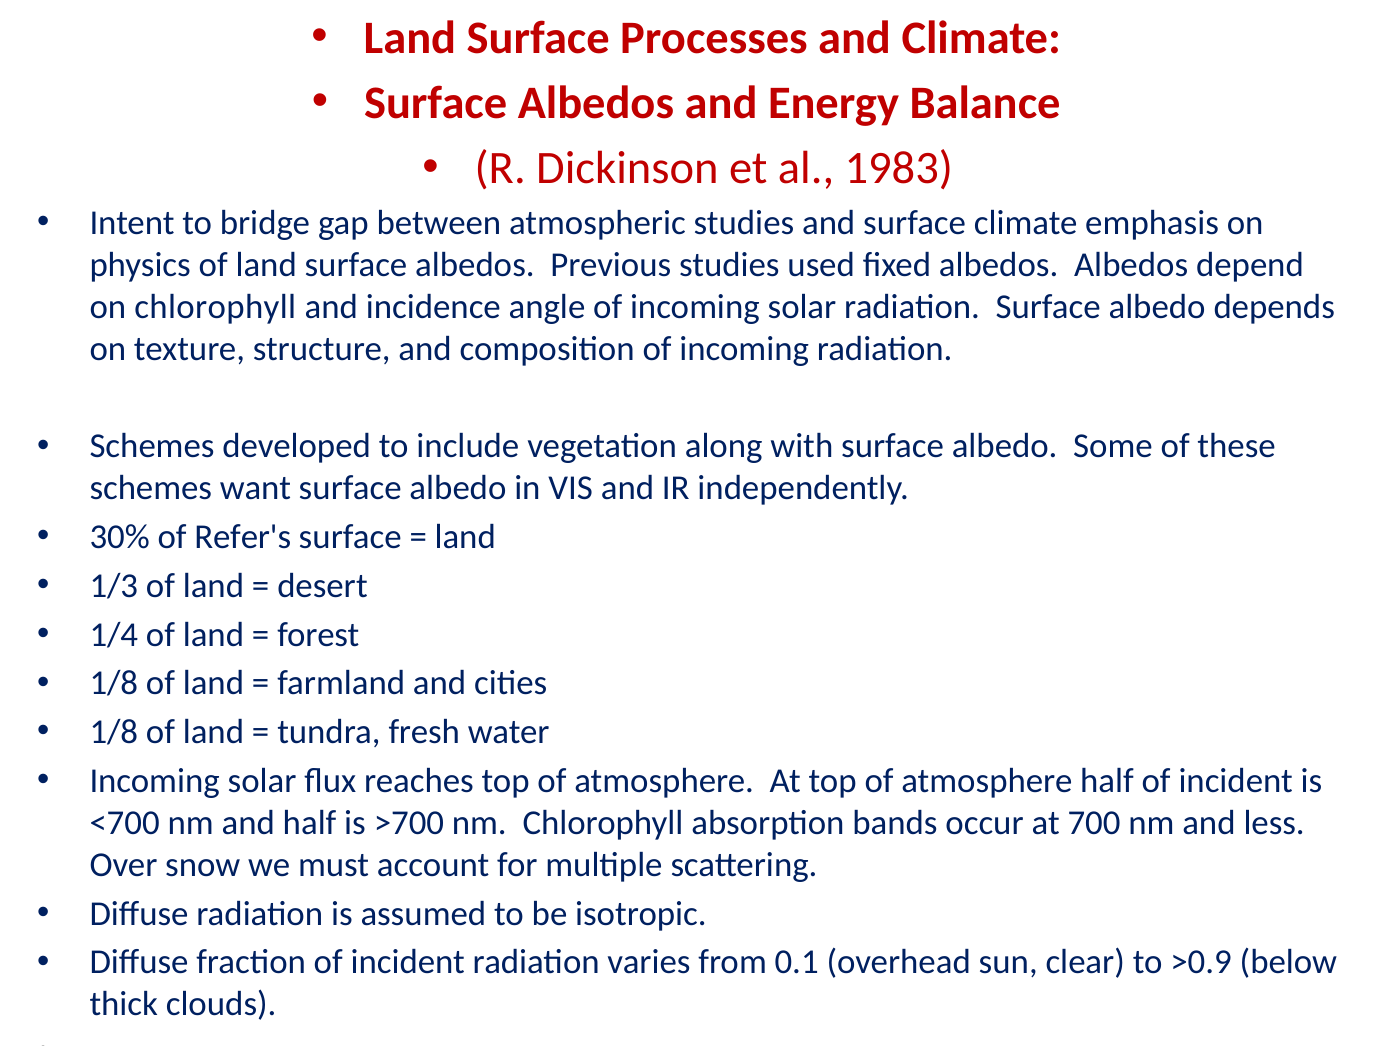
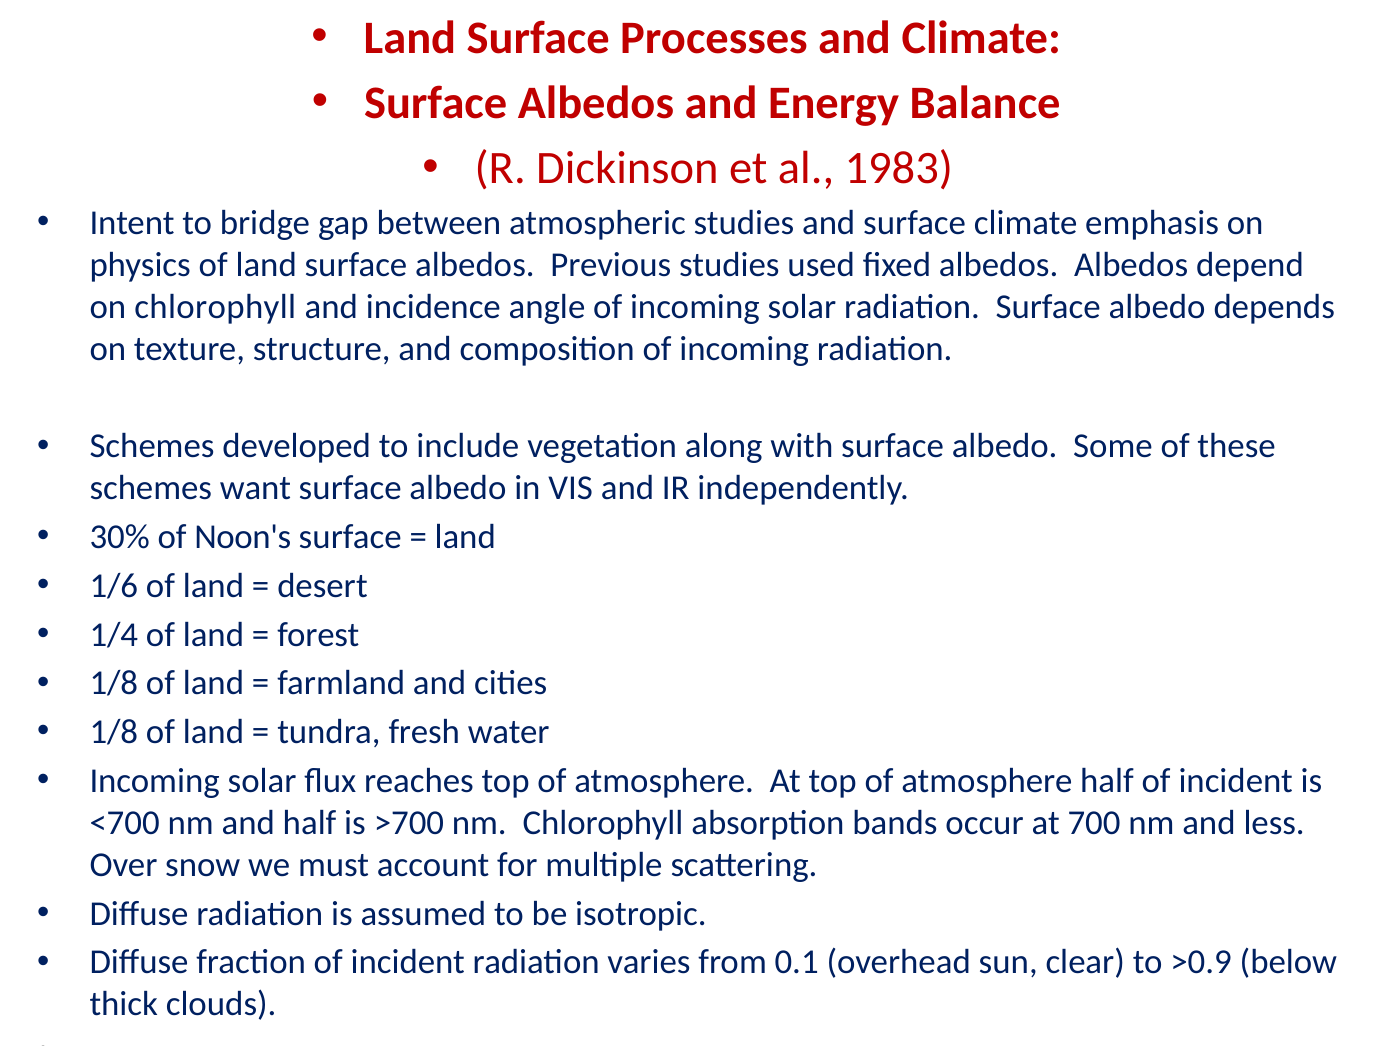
Refer's: Refer's -> Noon's (243, 537)
1/3: 1/3 -> 1/6 (114, 586)
